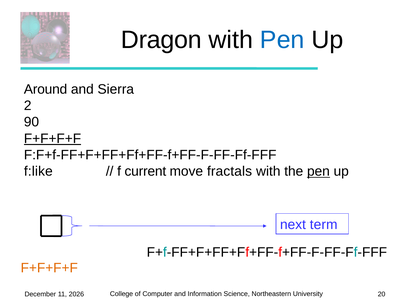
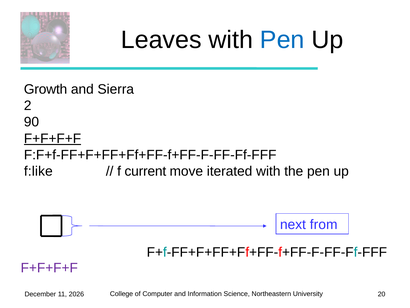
Dragon: Dragon -> Leaves (161, 40)
Around: Around -> Growth (46, 89)
fractals: fractals -> iterated (230, 171)
pen underline: present -> none (318, 171)
term: term -> from (324, 224)
F+F+F+F colour: orange -> purple (49, 267)
